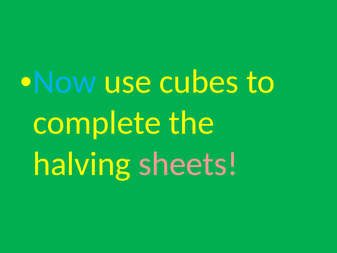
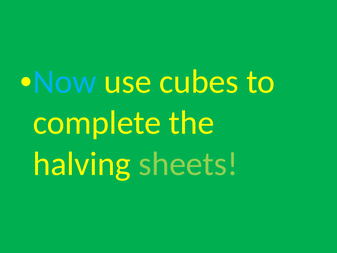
sheets colour: pink -> light green (188, 164)
